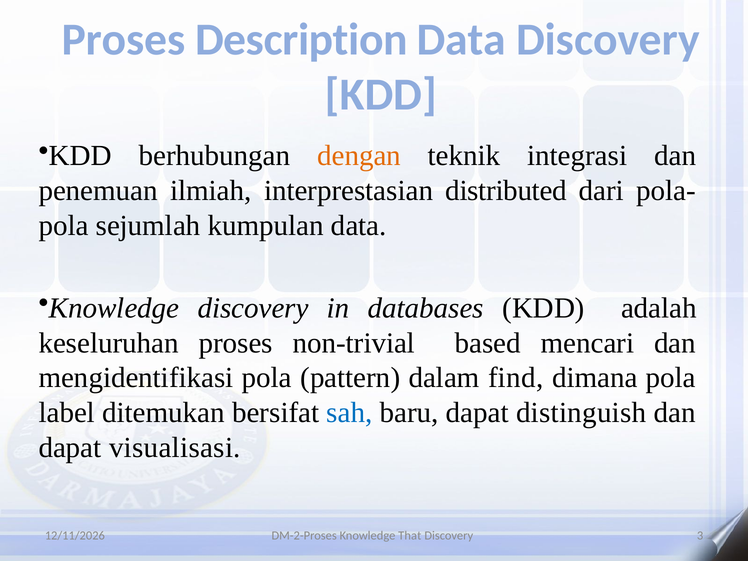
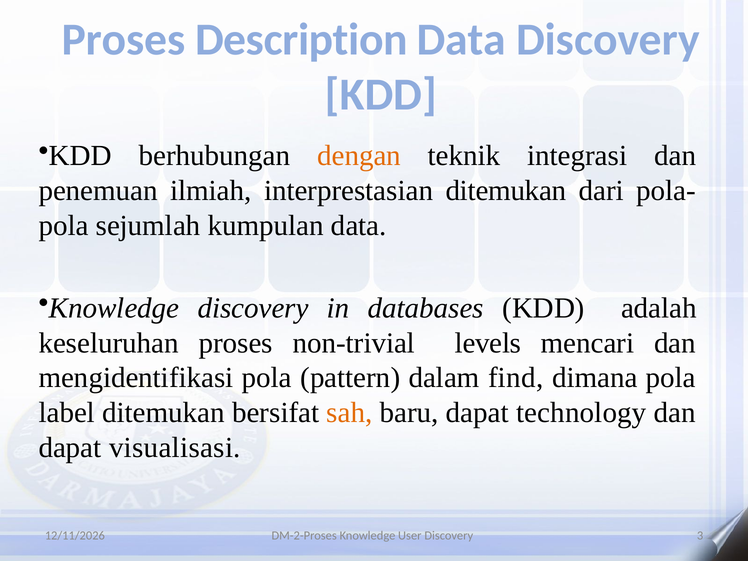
interprestasian distributed: distributed -> ditemukan (506, 191)
based: based -> levels (488, 343)
sah colour: blue -> orange (349, 413)
distinguish: distinguish -> technology (581, 413)
That: That -> User (410, 536)
